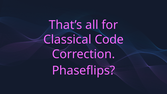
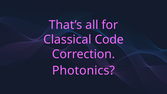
Phaseflips: Phaseflips -> Photonics (83, 70)
